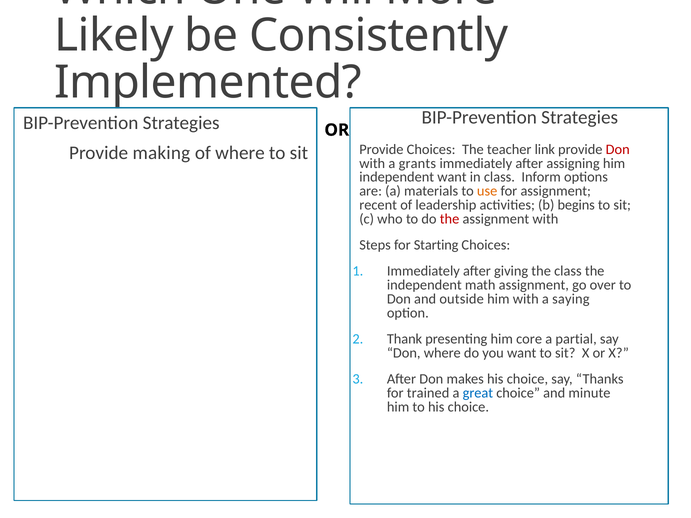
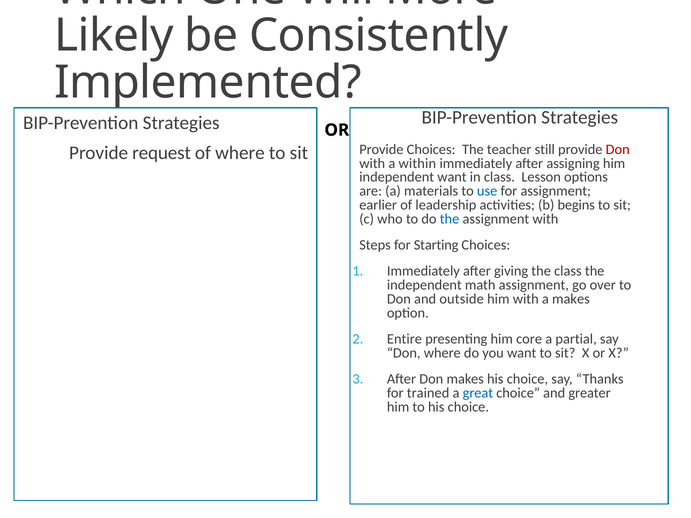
making: making -> request (162, 153)
link: link -> still (545, 149)
grants: grants -> within (417, 163)
Inform: Inform -> Lesson (541, 177)
use colour: orange -> blue (487, 191)
recent: recent -> earlier (378, 205)
the colour: red -> blue (450, 219)
a saying: saying -> makes (571, 299)
Thank: Thank -> Entire (404, 339)
minute: minute -> greater (590, 393)
